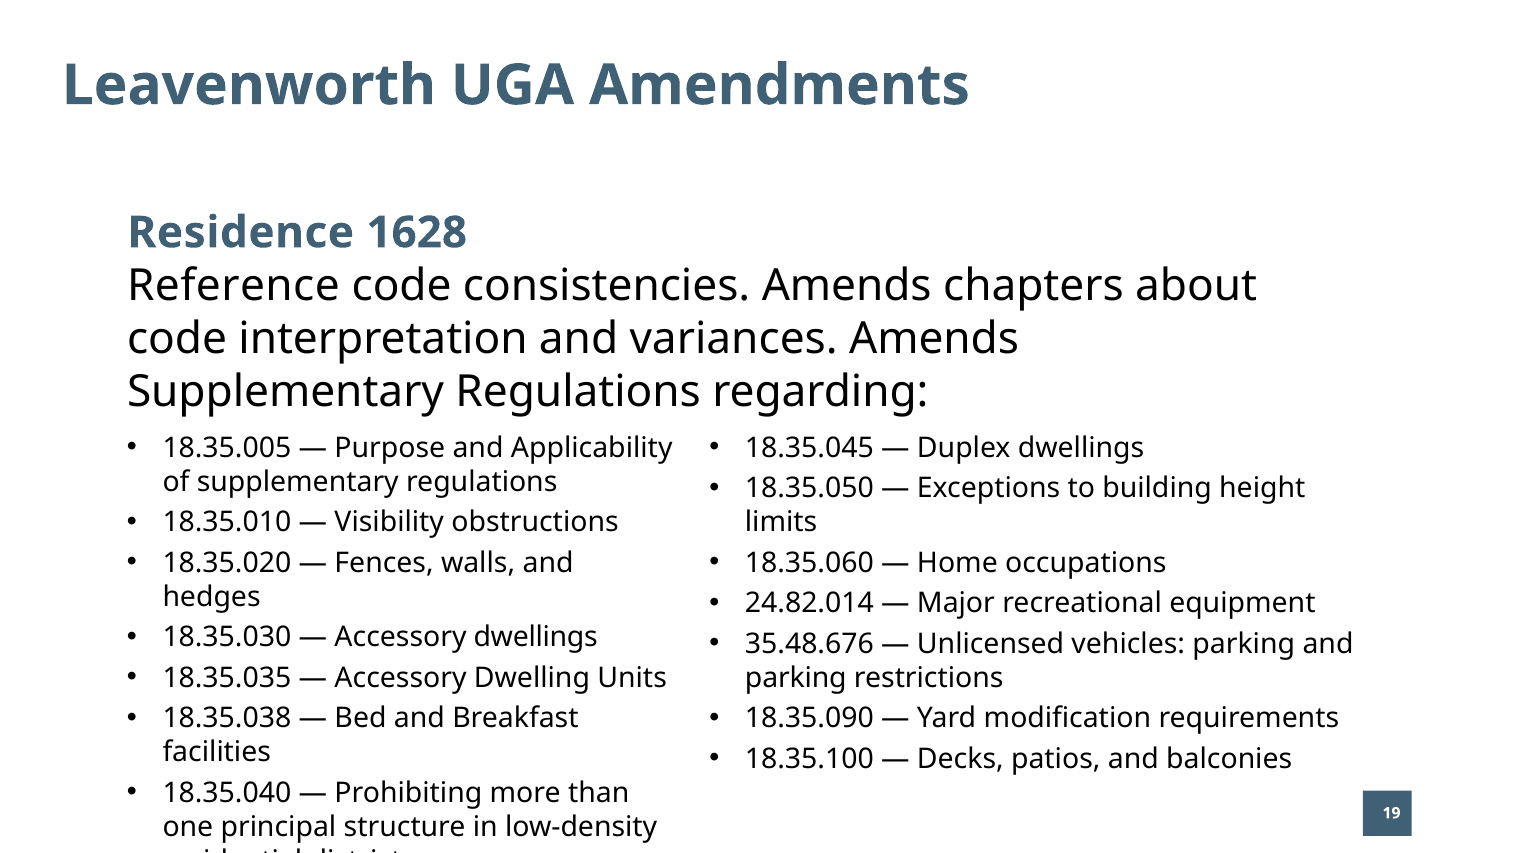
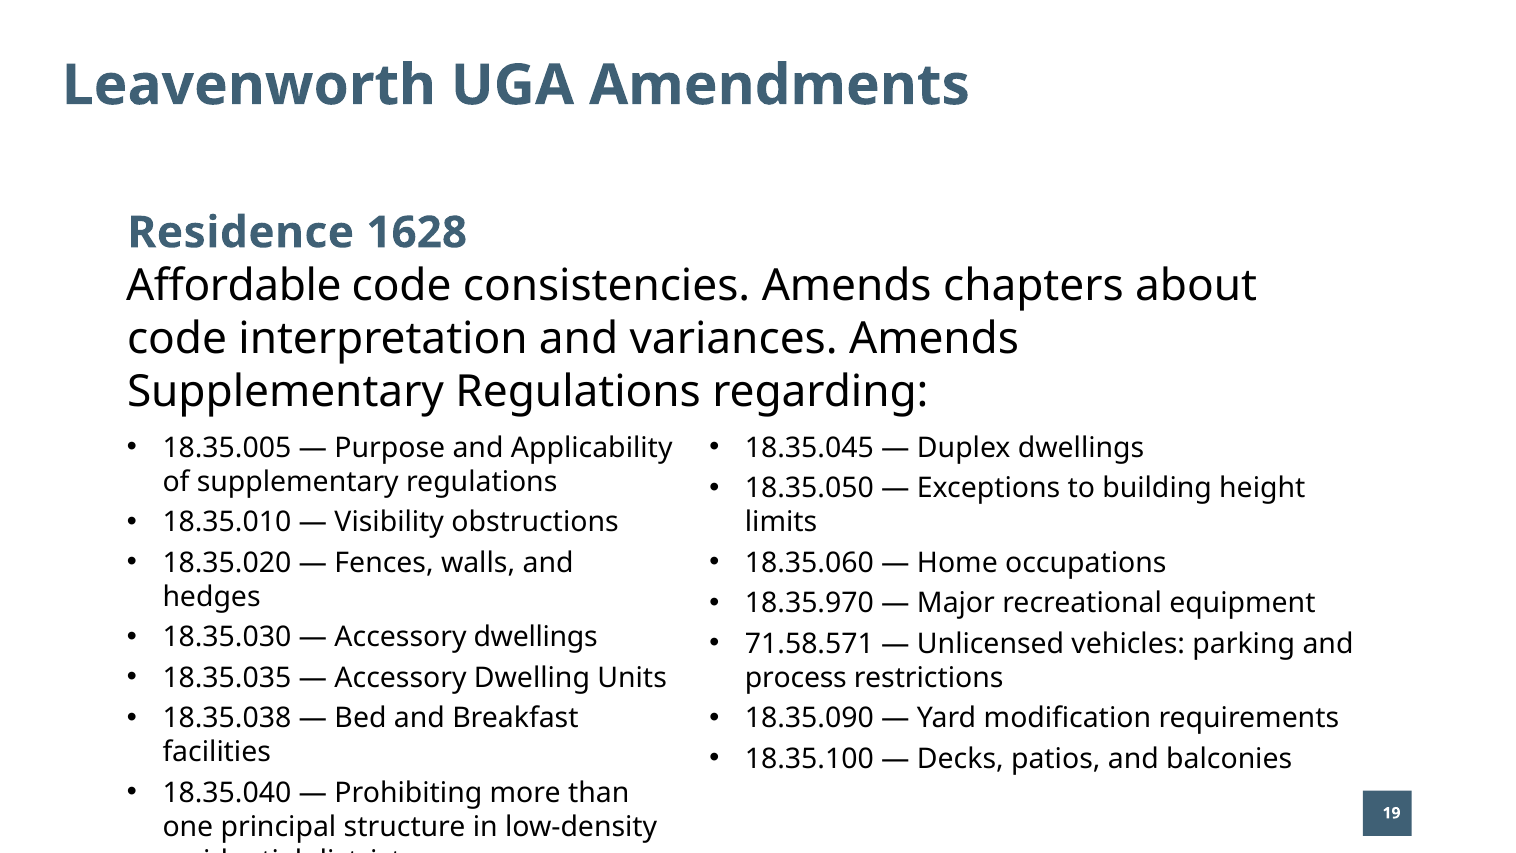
Reference: Reference -> Affordable (234, 286)
24.82.014: 24.82.014 -> 18.35.970 (809, 603)
35.48.676: 35.48.676 -> 71.58.571 (809, 644)
parking: parking -> process (796, 678)
